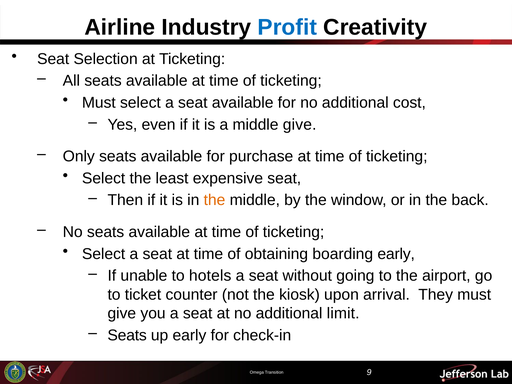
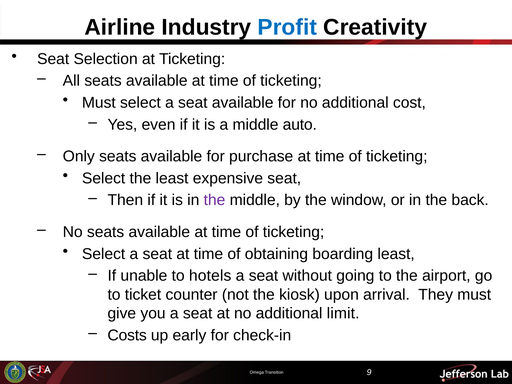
middle give: give -> auto (300, 125)
the colour: orange -> purple (214, 200)
boarding early: early -> least (396, 254)
Seats: Seats -> Costs (127, 335)
